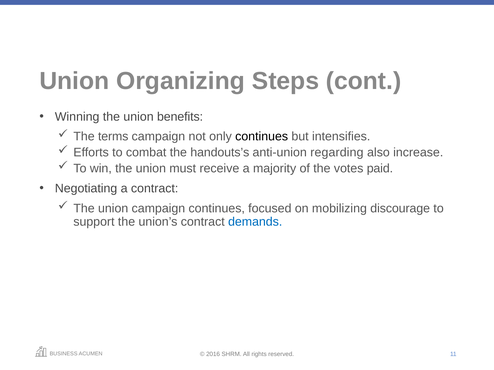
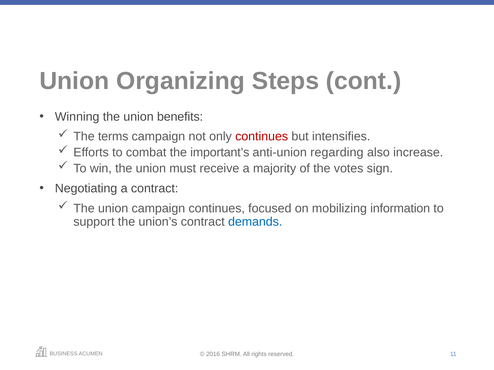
continues colour: black -> red (262, 137)
handouts’s: handouts’s -> important’s (220, 153)
paid: paid -> sign (380, 169)
discourage: discourage -> information (400, 209)
